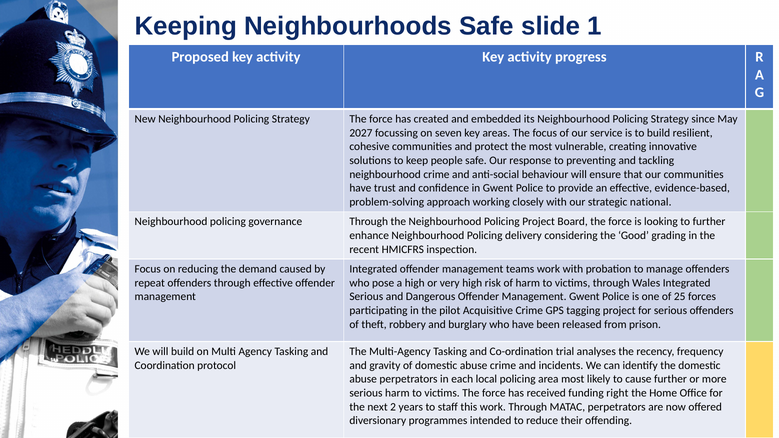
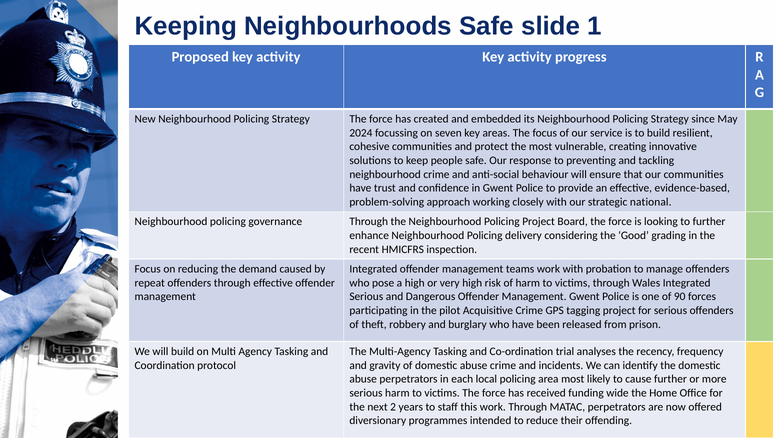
2027: 2027 -> 2024 (361, 133)
25: 25 -> 90 (680, 297)
right: right -> wide (617, 393)
